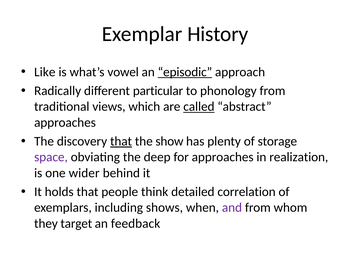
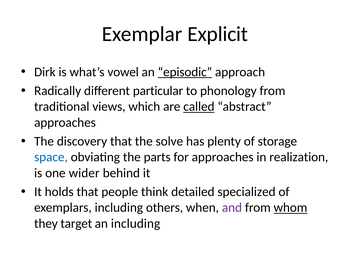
History: History -> Explicit (218, 34)
Like: Like -> Dirk (45, 72)
that underline: present -> none (121, 141)
show: show -> solve (169, 141)
space colour: purple -> blue (51, 157)
deep: deep -> parts (157, 157)
correlation: correlation -> specialized (247, 191)
shows: shows -> others (165, 207)
whom underline: none -> present (291, 207)
an feedback: feedback -> including (136, 223)
